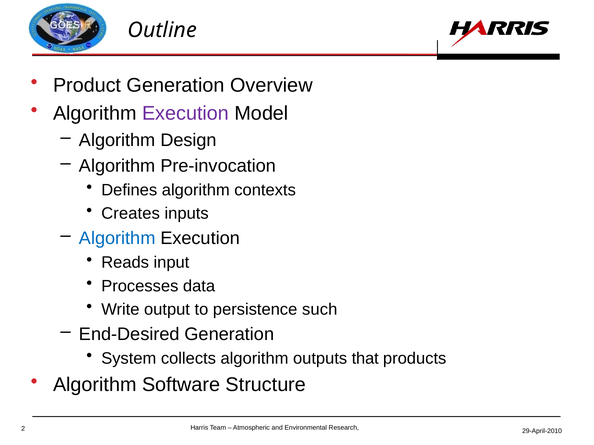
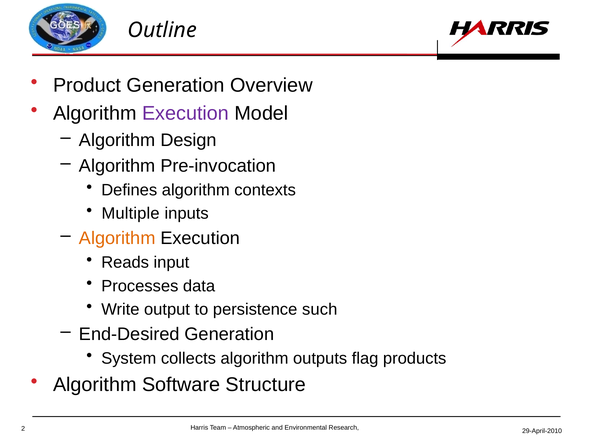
Creates: Creates -> Multiple (131, 214)
Algorithm colour: blue -> orange (117, 239)
that: that -> flag (365, 359)
